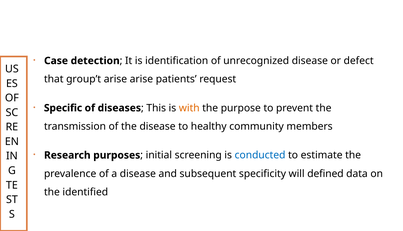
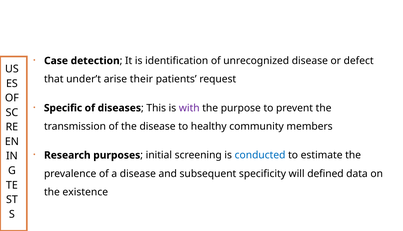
group’t: group’t -> under’t (84, 79)
arise arise: arise -> their (141, 79)
with colour: orange -> purple (189, 108)
identified: identified -> existence (85, 192)
